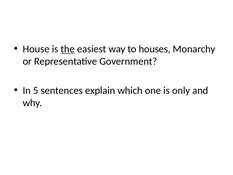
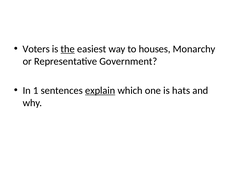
House: House -> Voters (36, 49)
5: 5 -> 1 (36, 90)
explain underline: none -> present (100, 90)
only: only -> hats (181, 90)
